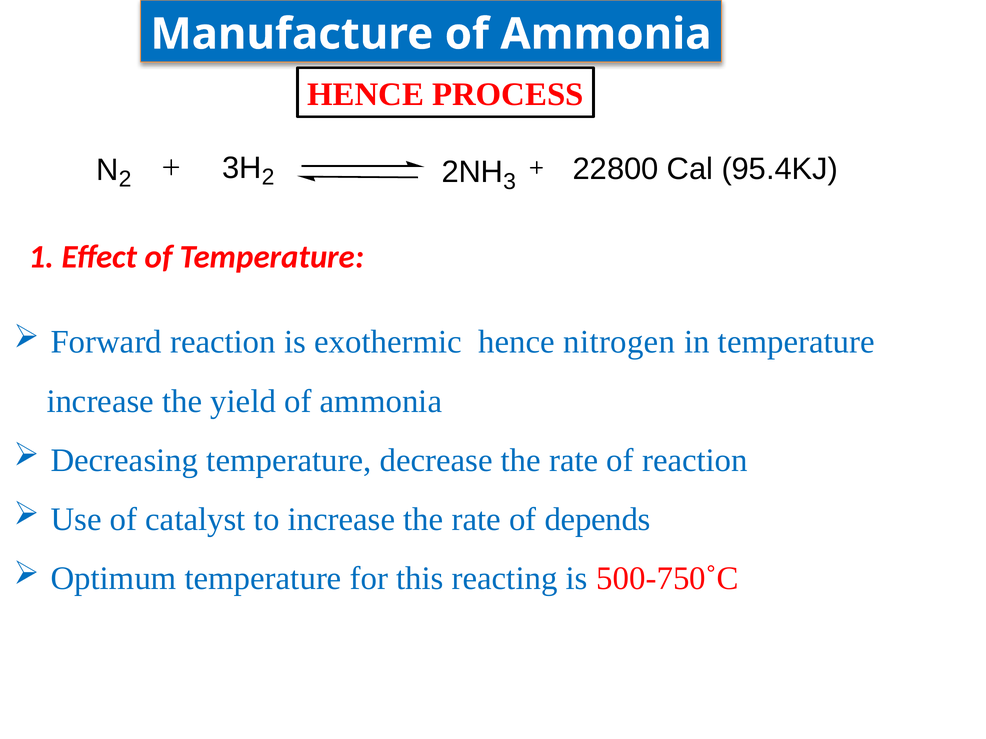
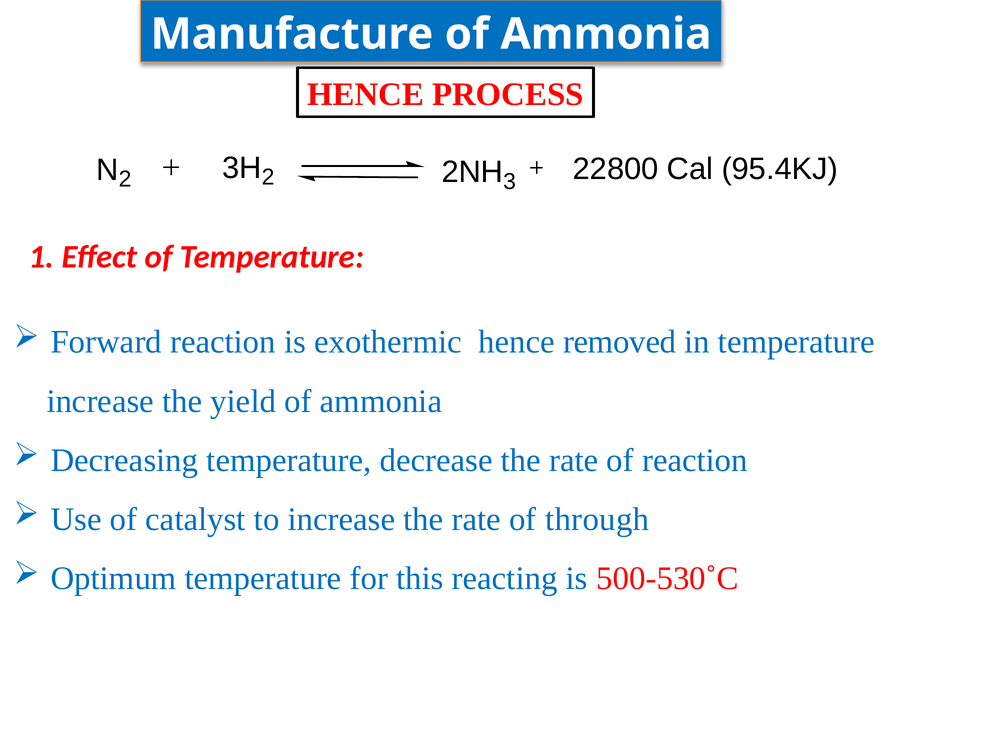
nitrogen: nitrogen -> removed (620, 342)
depends: depends -> through (597, 520)
500-750˚C: 500-750˚C -> 500-530˚C (668, 579)
